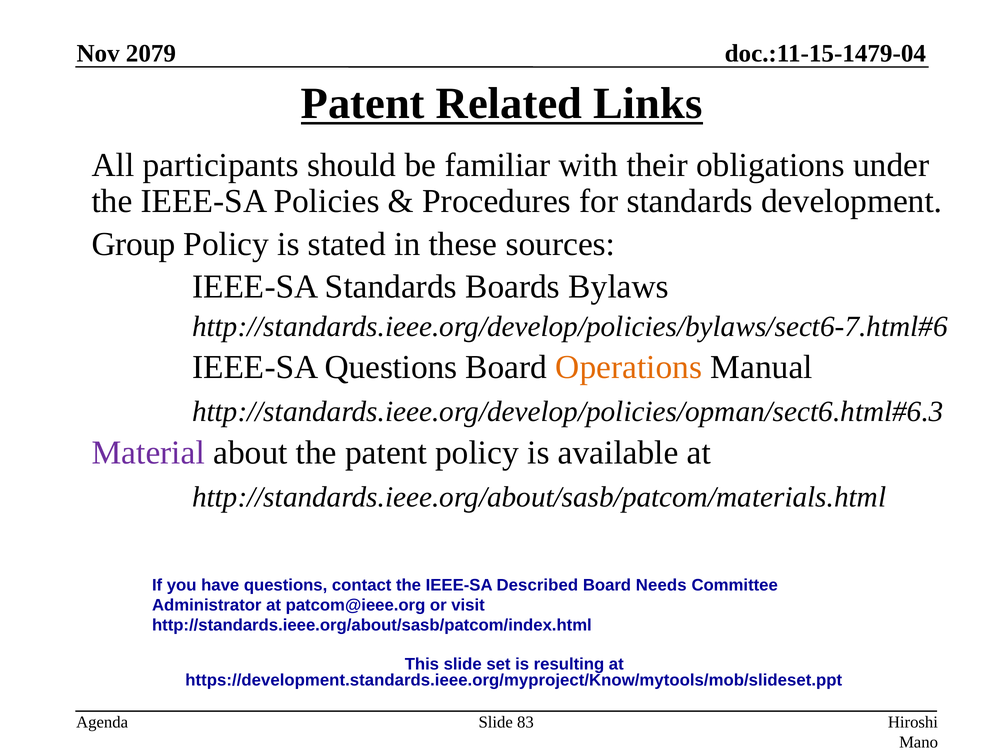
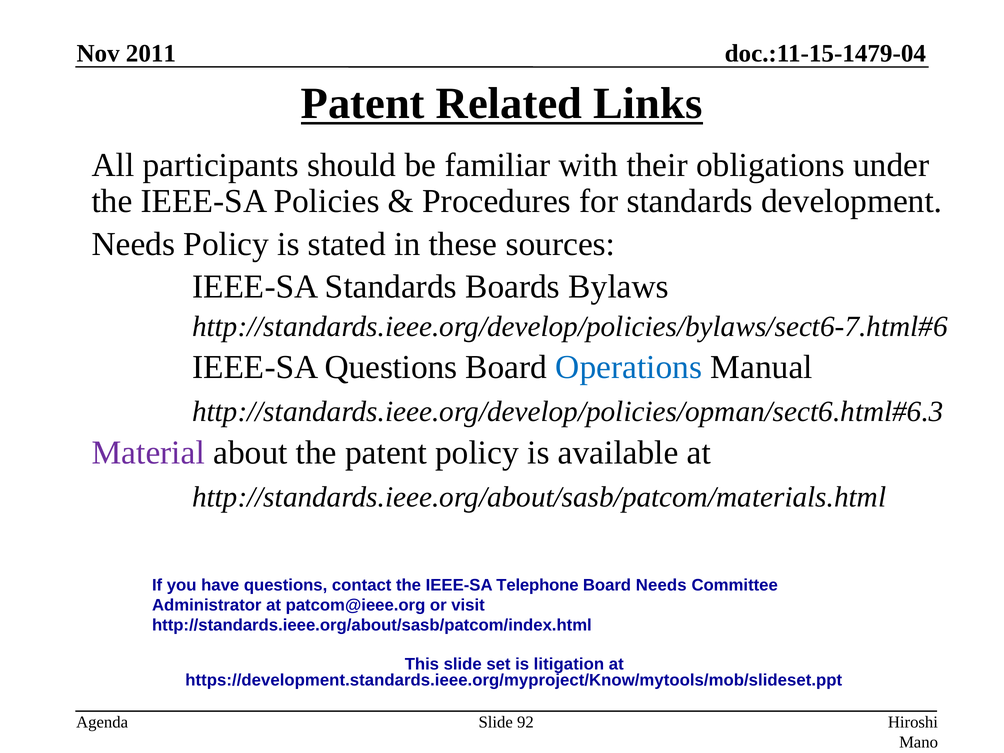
2079: 2079 -> 2011 (151, 54)
Group: Group -> Needs (133, 244)
Operations colour: orange -> blue (629, 367)
Described: Described -> Telephone (537, 585)
resulting: resulting -> litigation (569, 664)
83: 83 -> 92 (525, 722)
